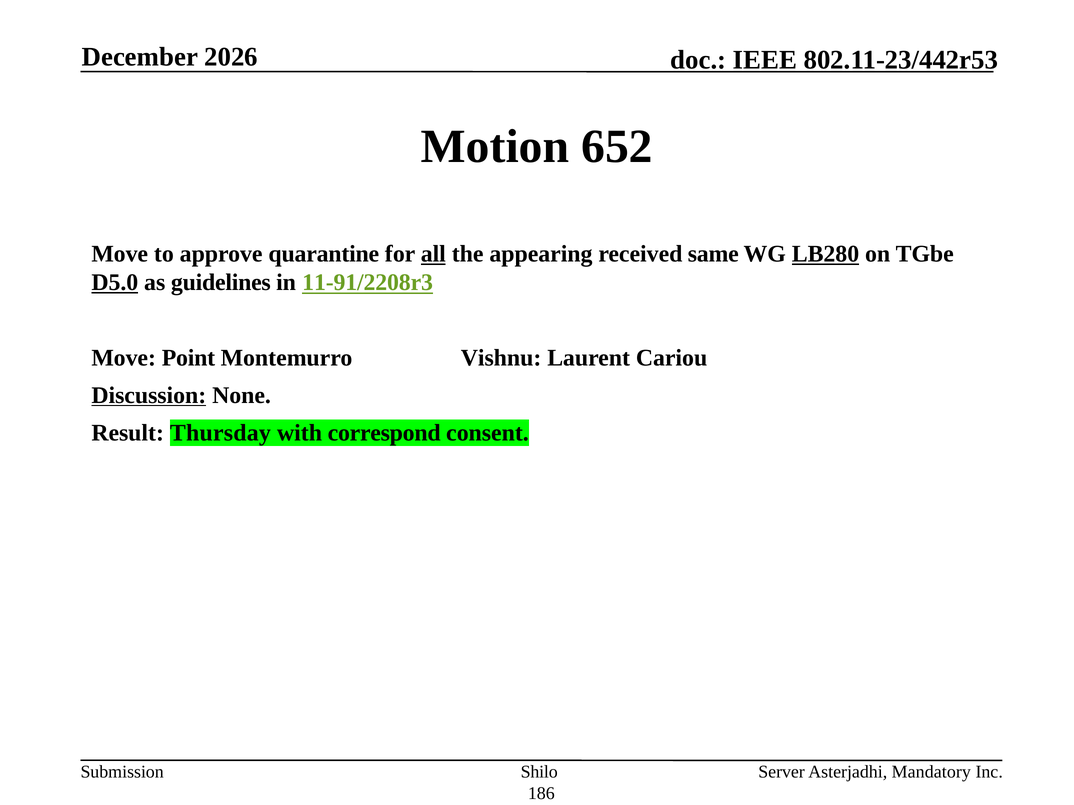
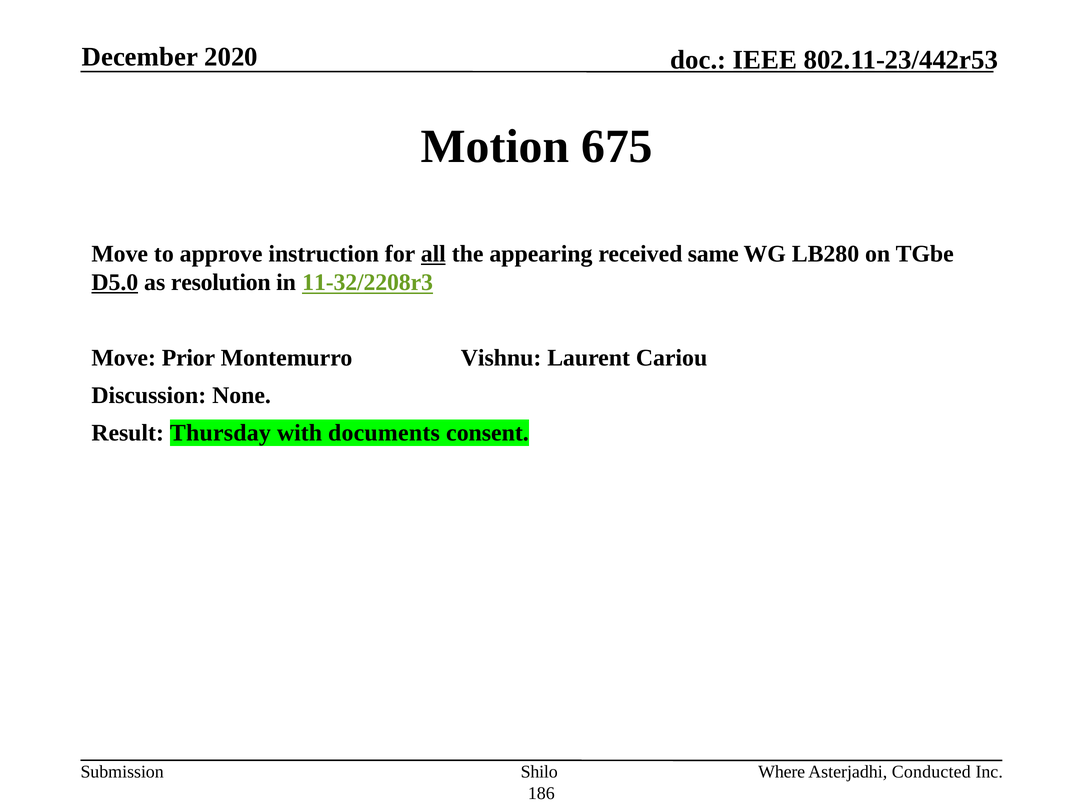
2026: 2026 -> 2020 (231, 57)
652: 652 -> 675 (617, 146)
quarantine: quarantine -> instruction (324, 254)
LB280 underline: present -> none (825, 254)
guidelines: guidelines -> resolution (221, 283)
11-91/2208r3: 11-91/2208r3 -> 11-32/2208r3 (368, 283)
Point: Point -> Prior (188, 358)
Discussion underline: present -> none (149, 395)
correspond: correspond -> documents (384, 433)
Server: Server -> Where (782, 773)
Mandatory: Mandatory -> Conducted (931, 773)
